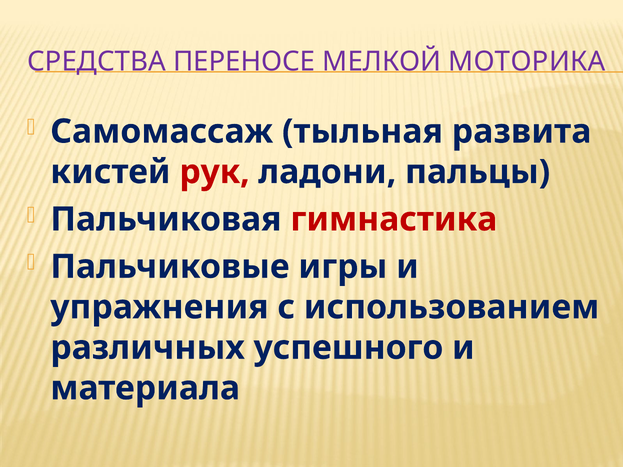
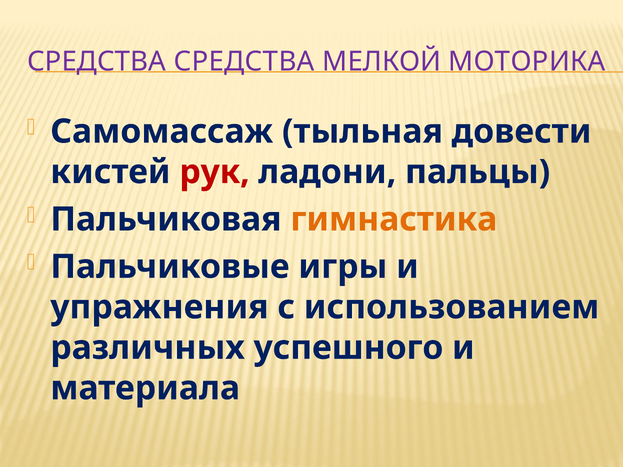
СРЕДСТВА ПЕРЕНОСЕ: ПЕРЕНОСЕ -> СРЕДСТВА (244, 62)
развита: развита -> довести (522, 132)
гимнастика colour: red -> orange (394, 219)
